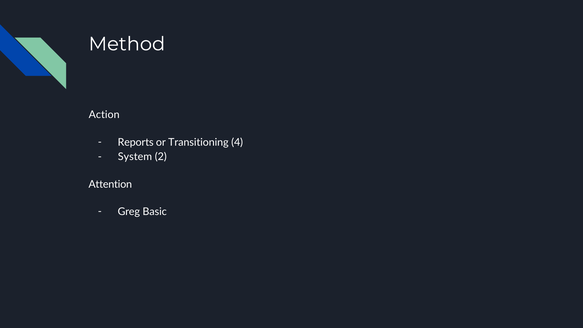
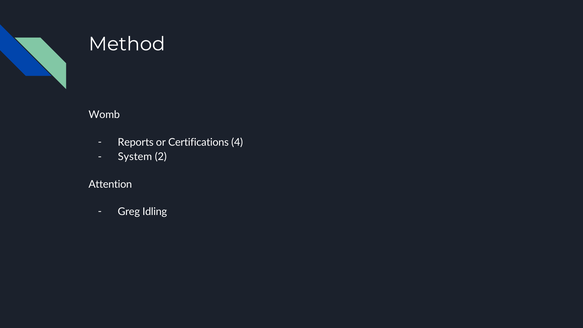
Action: Action -> Womb (104, 115)
Transitioning: Transitioning -> Certifications (198, 142)
Basic: Basic -> Idling (155, 212)
